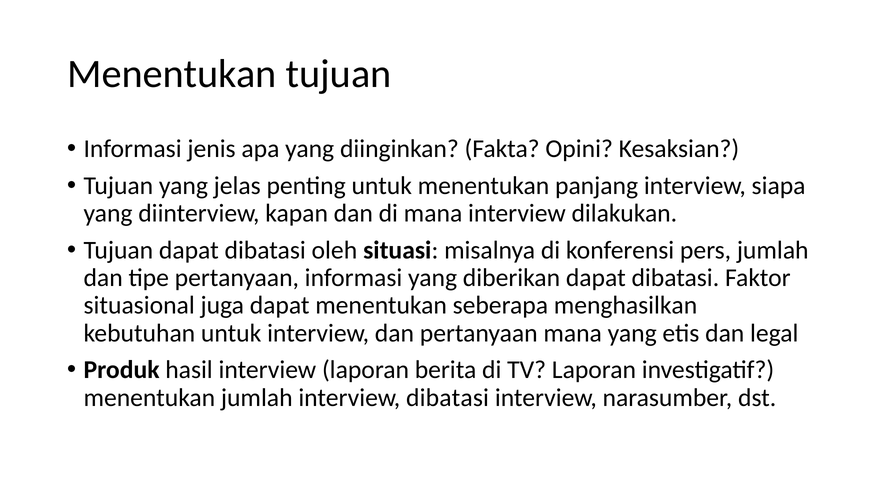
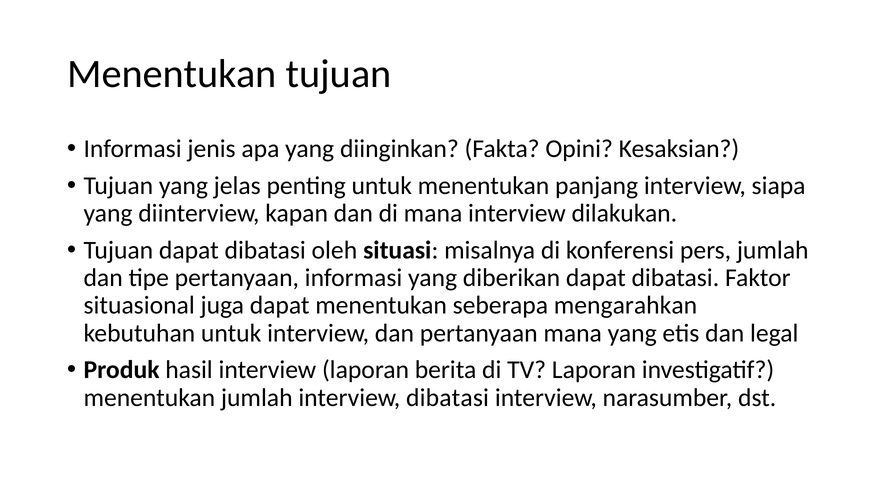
menghasilkan: menghasilkan -> mengarahkan (626, 305)
